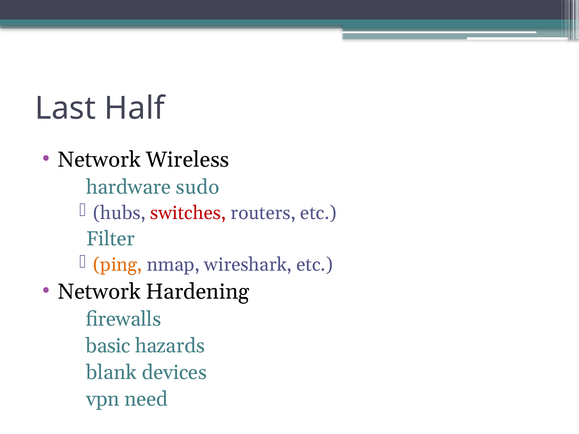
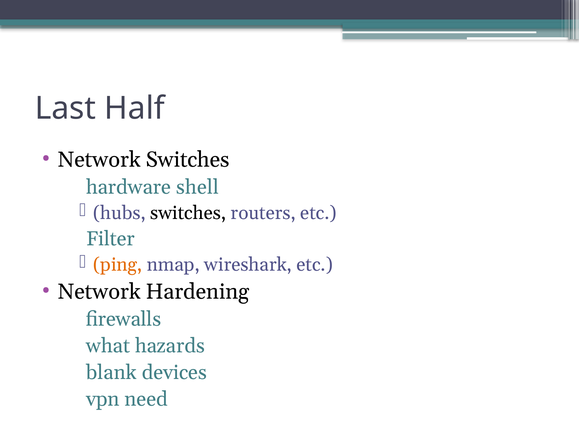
Network Wireless: Wireless -> Switches (188, 160)
sudo: sudo -> shell (198, 187)
switches colour: red -> black (188, 213)
basic: basic -> what (108, 346)
